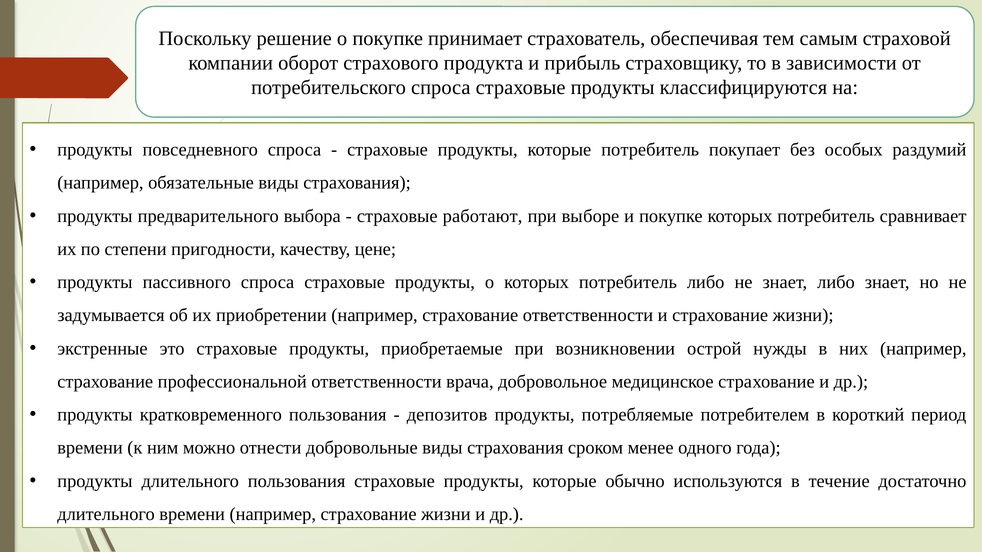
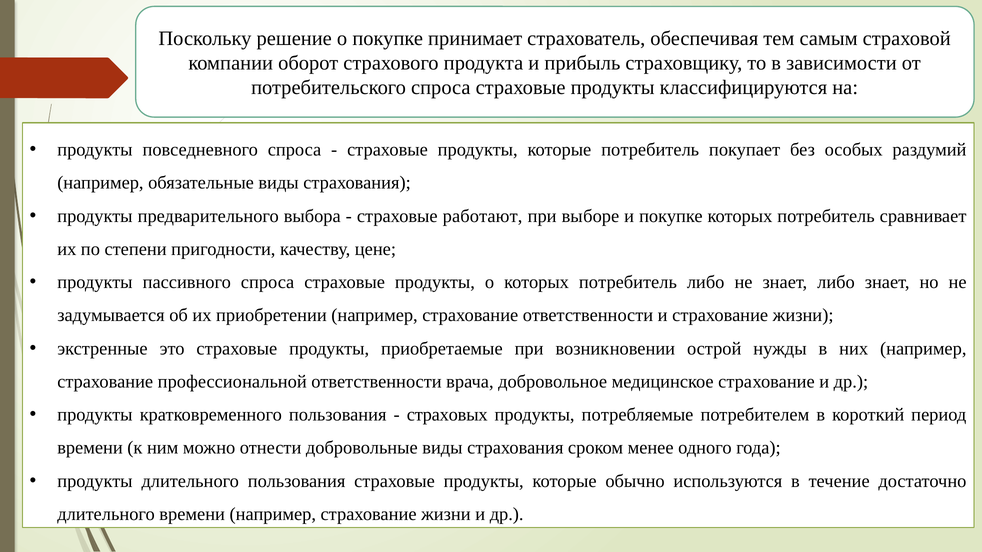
депозитов: депозитов -> страховых (447, 415)
